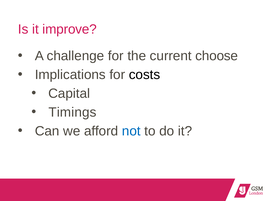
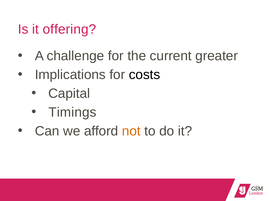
improve: improve -> offering (69, 29)
choose: choose -> greater (217, 56)
not colour: blue -> orange (131, 131)
